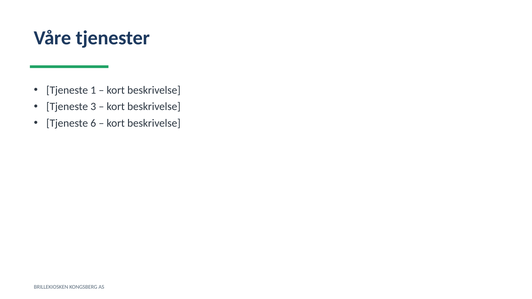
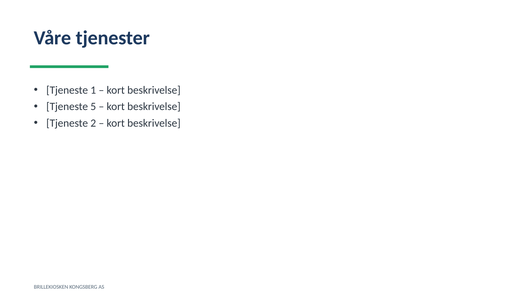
3: 3 -> 5 (93, 107)
6: 6 -> 2 (93, 123)
